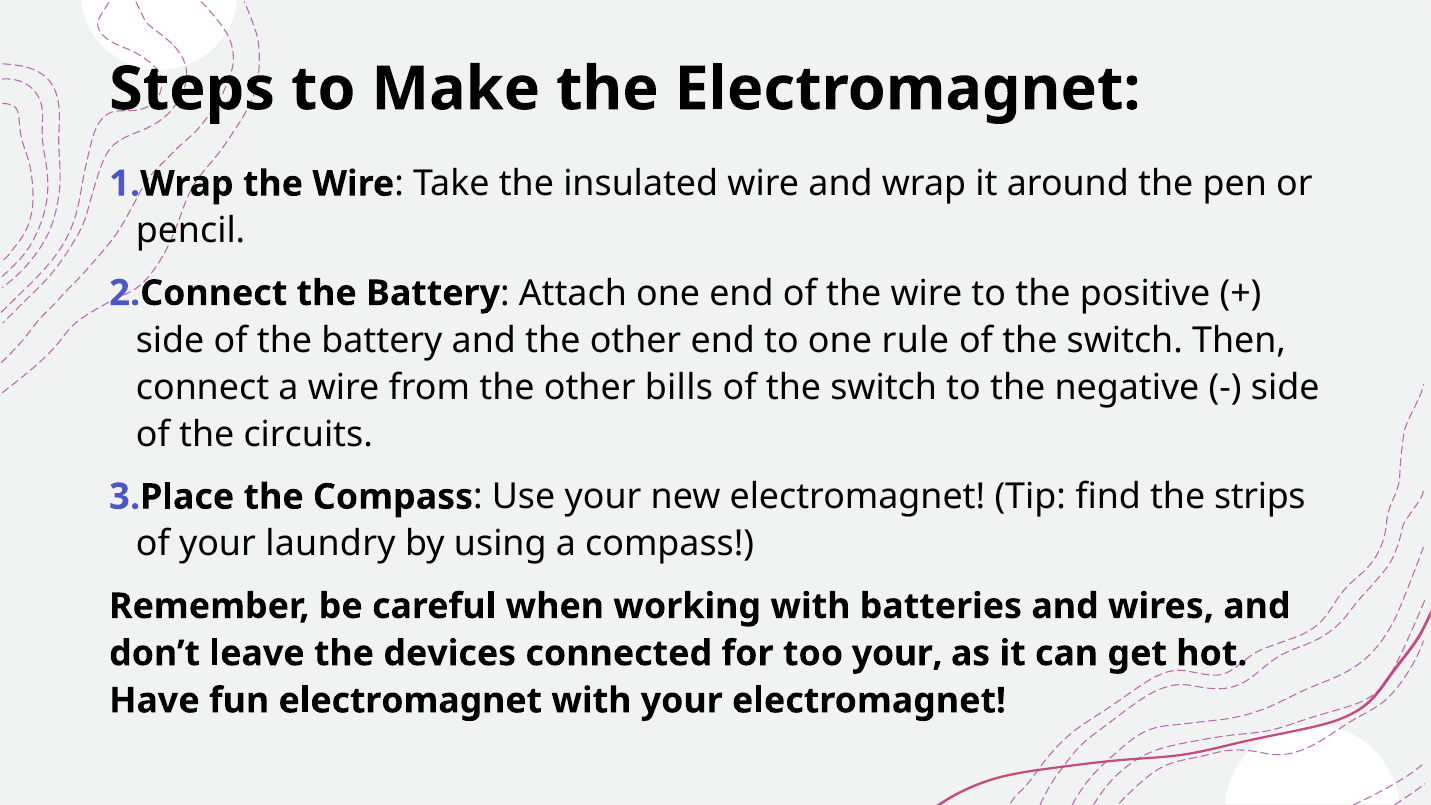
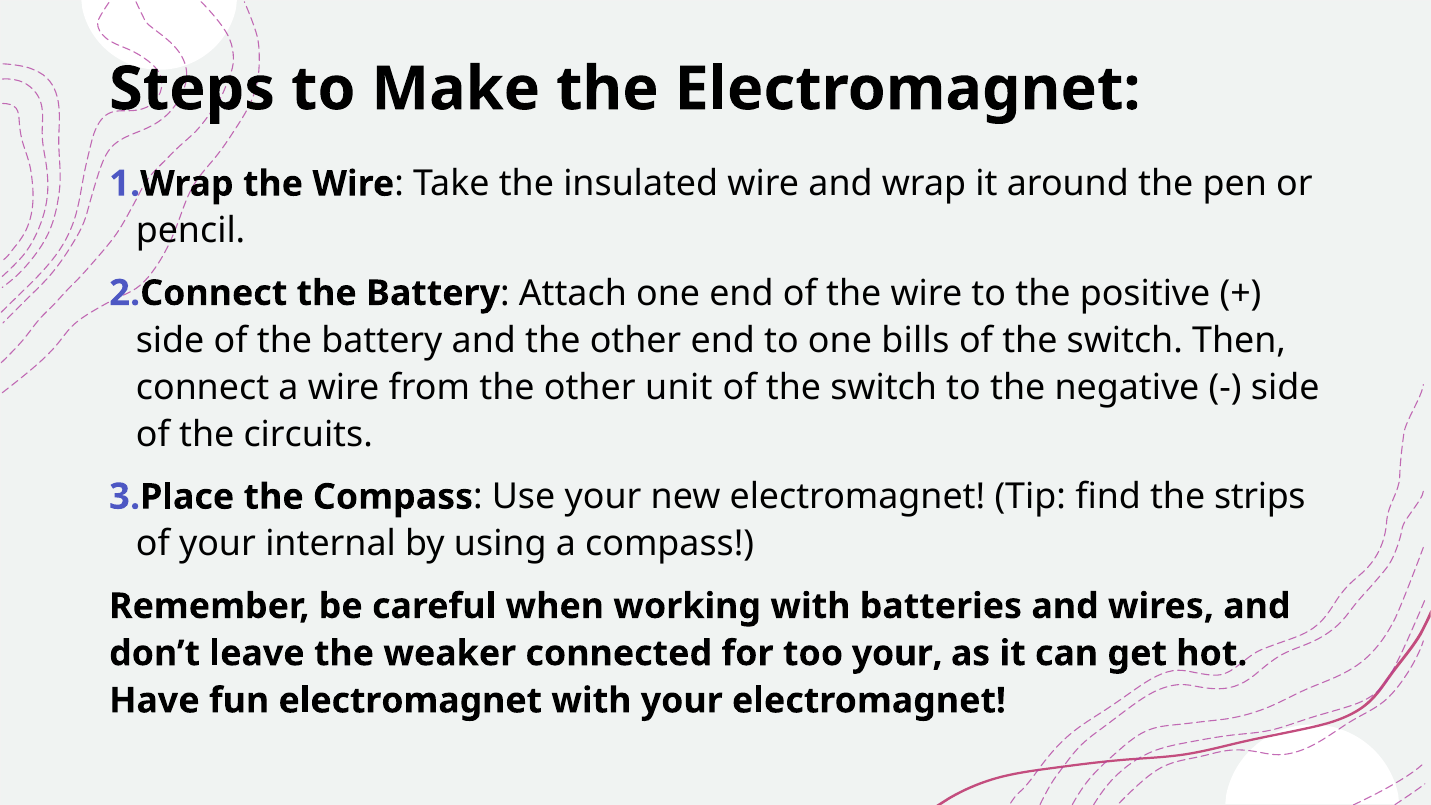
rule: rule -> bills (915, 340)
bills: bills -> unit (679, 388)
laundry: laundry -> internal (331, 544)
devices: devices -> weaker (450, 653)
